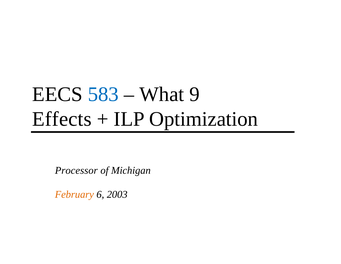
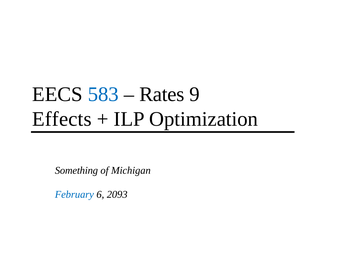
What: What -> Rates (162, 94)
Processor: Processor -> Something (76, 170)
February colour: orange -> blue (74, 194)
2003: 2003 -> 2093 (117, 194)
